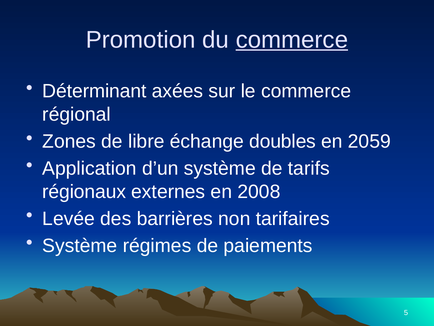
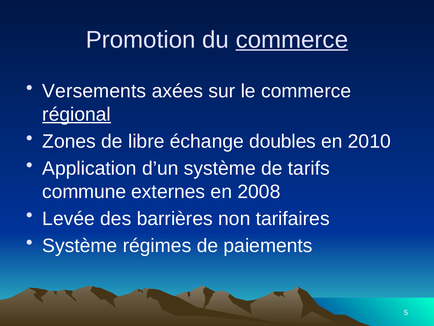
Déterminant: Déterminant -> Versements (94, 91)
régional underline: none -> present (77, 114)
2059: 2059 -> 2010 (369, 141)
régionaux: régionaux -> commune (84, 191)
